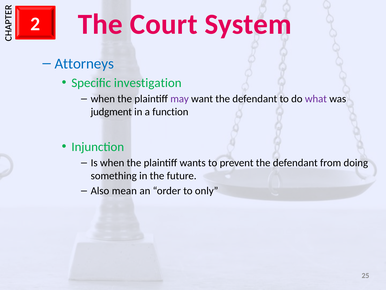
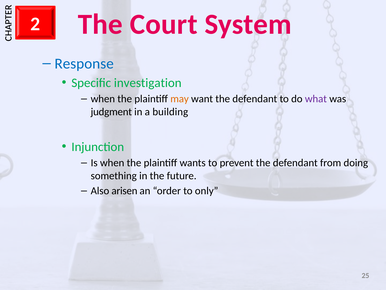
Attorneys: Attorneys -> Response (84, 63)
may colour: purple -> orange (180, 99)
function: function -> building (170, 112)
mean: mean -> arisen (124, 191)
